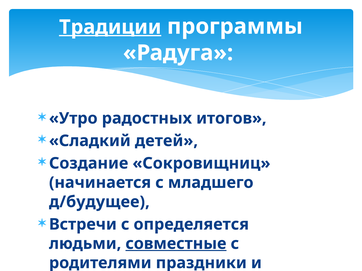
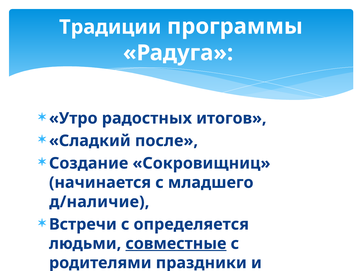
Традиции underline: present -> none (110, 27)
детей: детей -> после (166, 141)
д/будущее: д/будущее -> д/наличие (99, 202)
